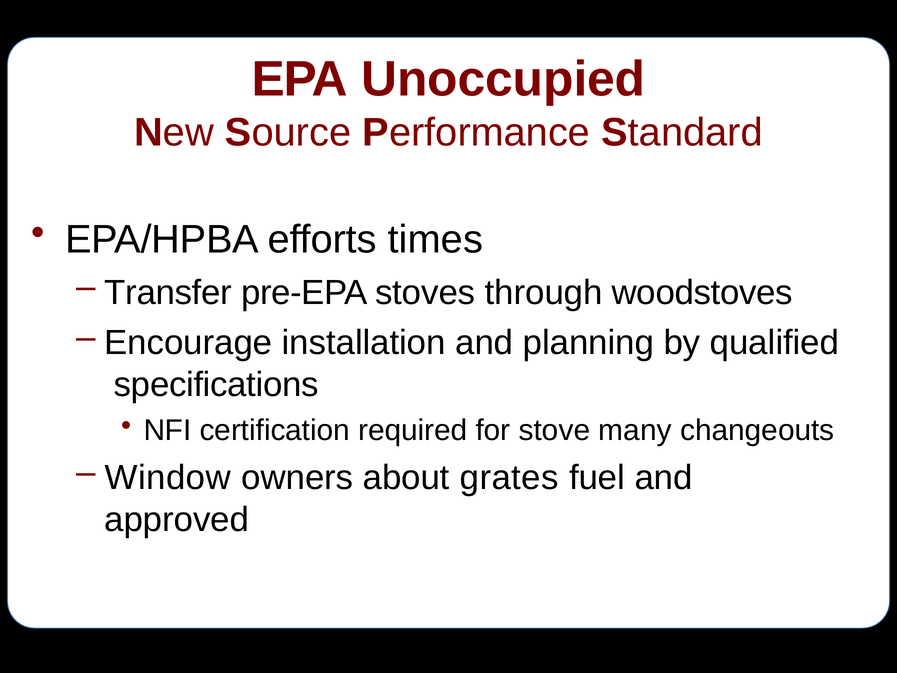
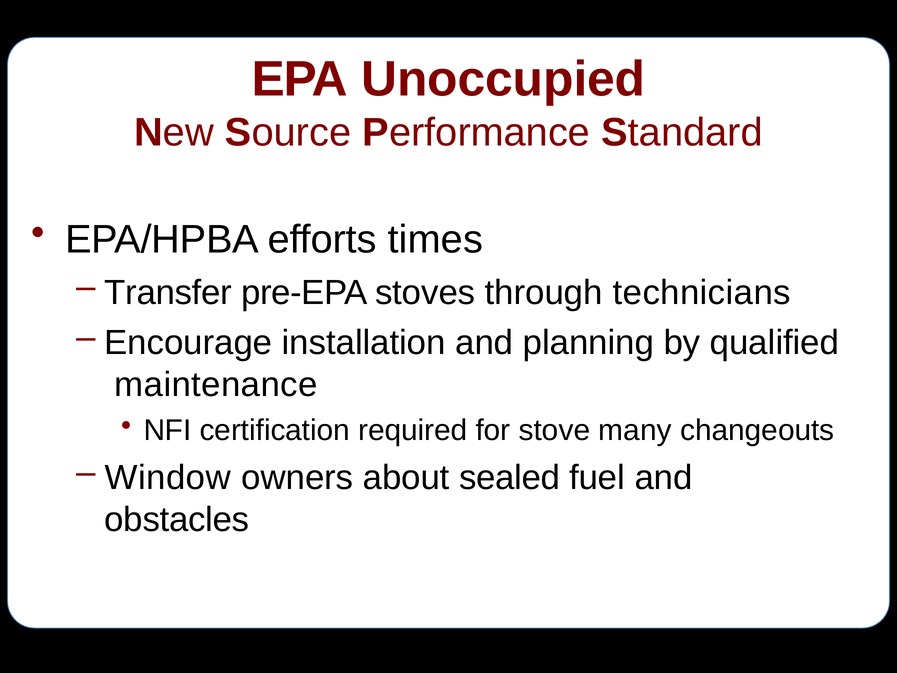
woodstoves: woodstoves -> technicians (702, 292)
specifications: specifications -> maintenance (216, 385)
grates: grates -> sealed (510, 478)
approved: approved -> obstacles (177, 520)
